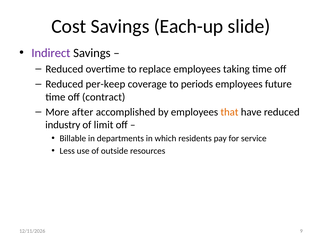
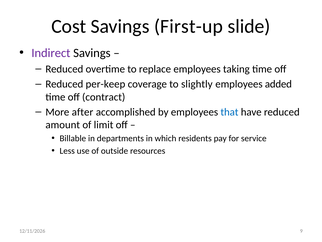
Each-up: Each-up -> First-up (188, 26)
periods: periods -> slightly (197, 84)
future: future -> added (278, 84)
that colour: orange -> blue (229, 112)
industry: industry -> amount (63, 125)
